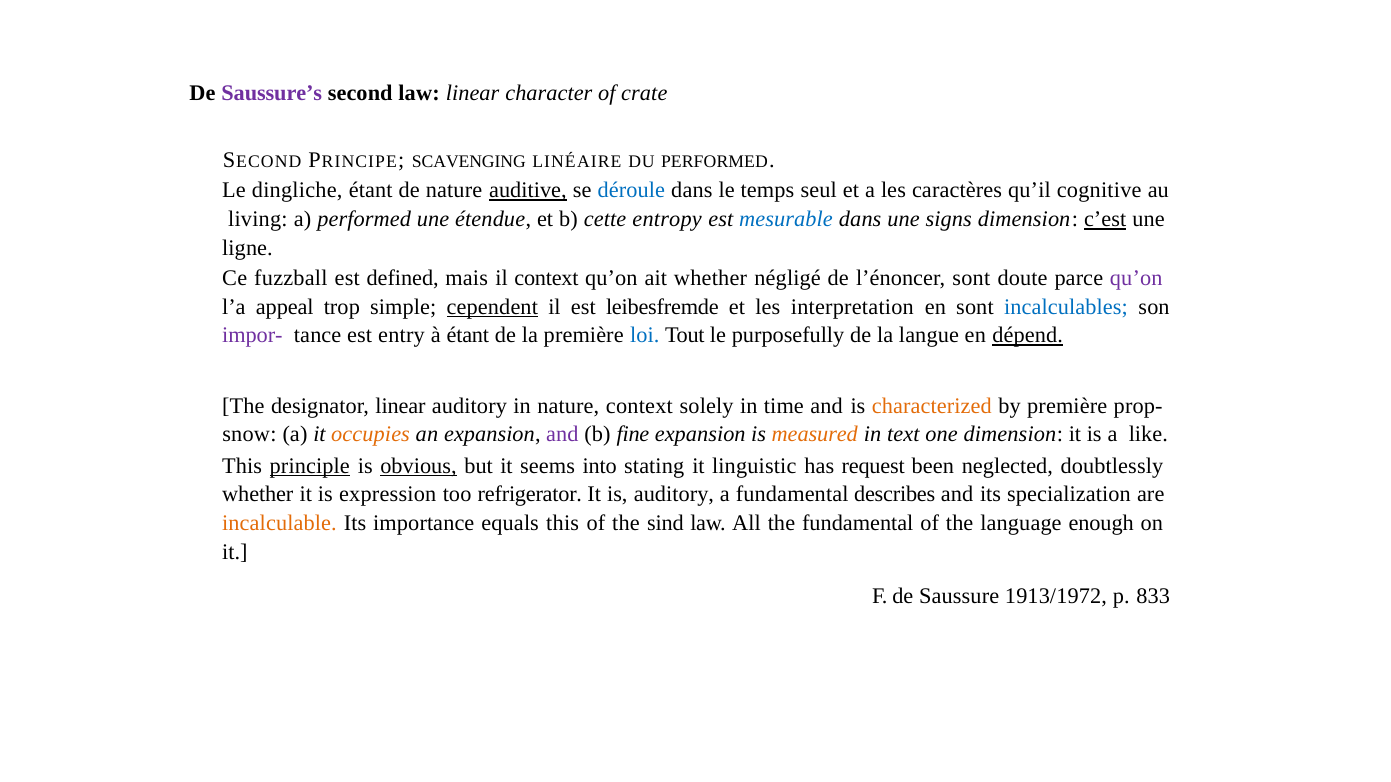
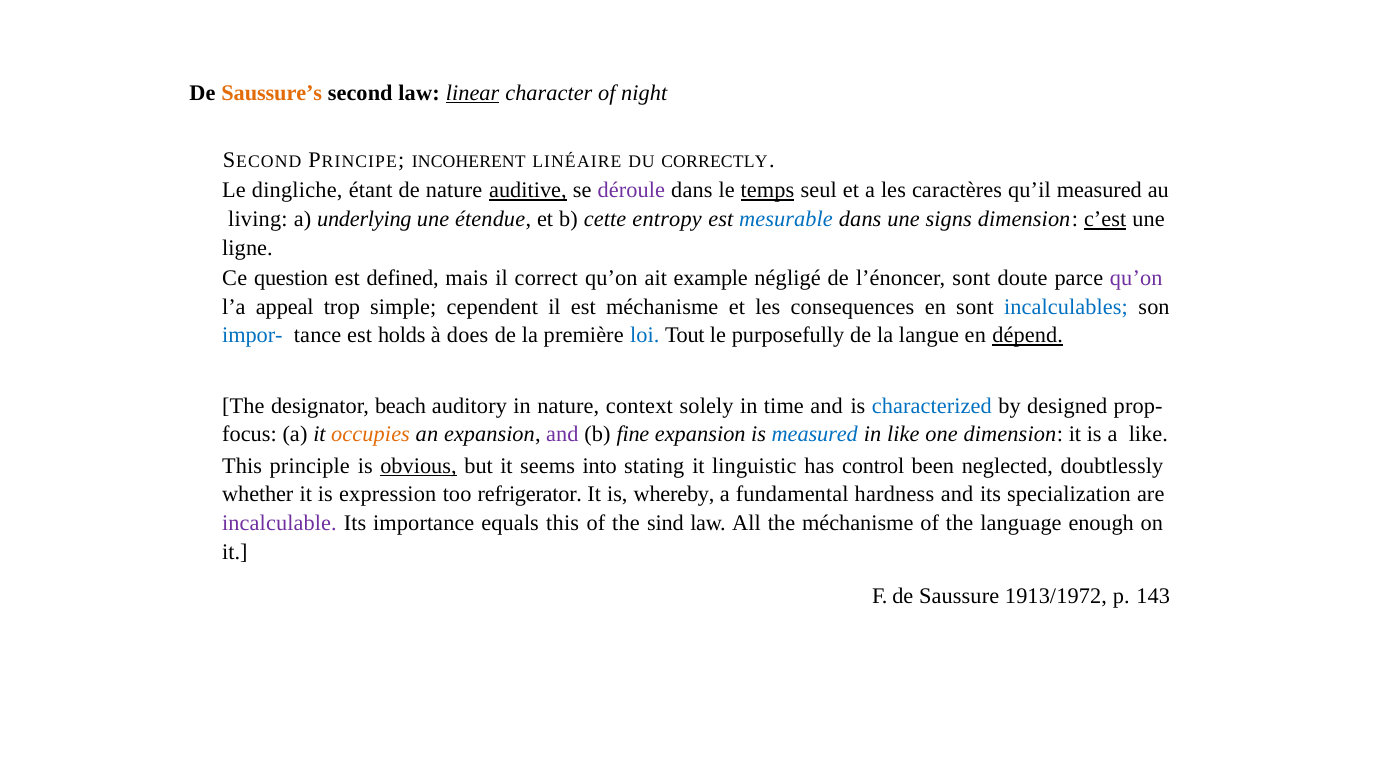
Saussure’s colour: purple -> orange (272, 93)
linear underline: none -> present (473, 93)
crate: crate -> night (644, 93)
SCAVENGING: SCAVENGING -> INCOHERENT (469, 162)
DU PERFORMED: PERFORMED -> CORRECTLY (714, 162)
déroule colour: blue -> purple (631, 190)
temps underline: none -> present (767, 190)
qu’il cognitive: cognitive -> measured (1099, 190)
a performed: performed -> underlying (364, 219)
fuzzball: fuzzball -> question (291, 278)
il context: context -> correct (546, 278)
ait whether: whether -> example (711, 278)
cependent underline: present -> none (492, 307)
est leibesfremde: leibesfremde -> méchanisme (662, 307)
interpretation: interpretation -> consequences (852, 307)
impor- colour: purple -> blue (252, 336)
entry: entry -> holds (402, 336)
à étant: étant -> does (468, 336)
designator linear: linear -> beach (401, 406)
characterized colour: orange -> blue (932, 406)
by première: première -> designed (1067, 406)
snow: snow -> focus (249, 435)
measured colour: orange -> blue (815, 435)
in text: text -> like (903, 435)
principle underline: present -> none (310, 466)
request: request -> control (873, 466)
is auditory: auditory -> whereby (674, 495)
describes: describes -> hardness (894, 495)
incalculable colour: orange -> purple (279, 523)
the fundamental: fundamental -> méchanisme (858, 523)
833: 833 -> 143 (1153, 597)
